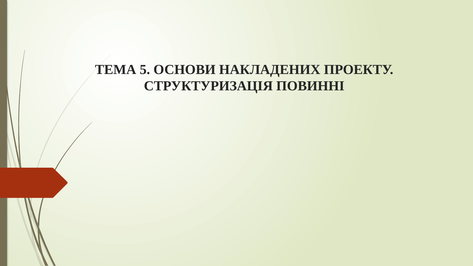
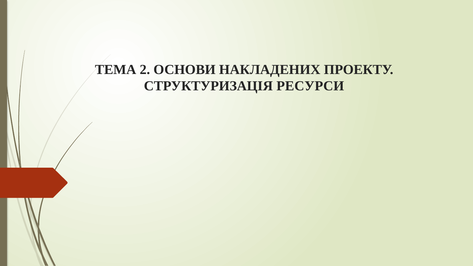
5: 5 -> 2 (145, 70)
ПОВИННІ: ПОВИННІ -> РЕСУРСИ (310, 86)
